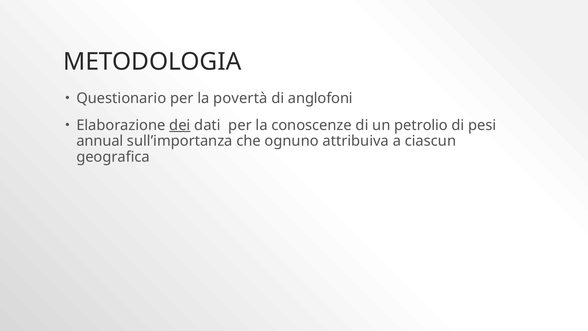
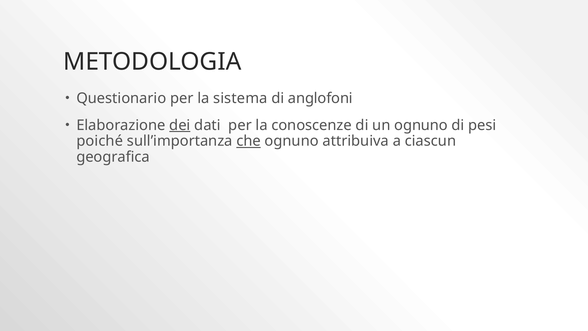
povertà: povertà -> sistema (240, 98)
un petrolio: petrolio -> ognuno (421, 125)
annual: annual -> poiché (100, 141)
che underline: none -> present (249, 141)
